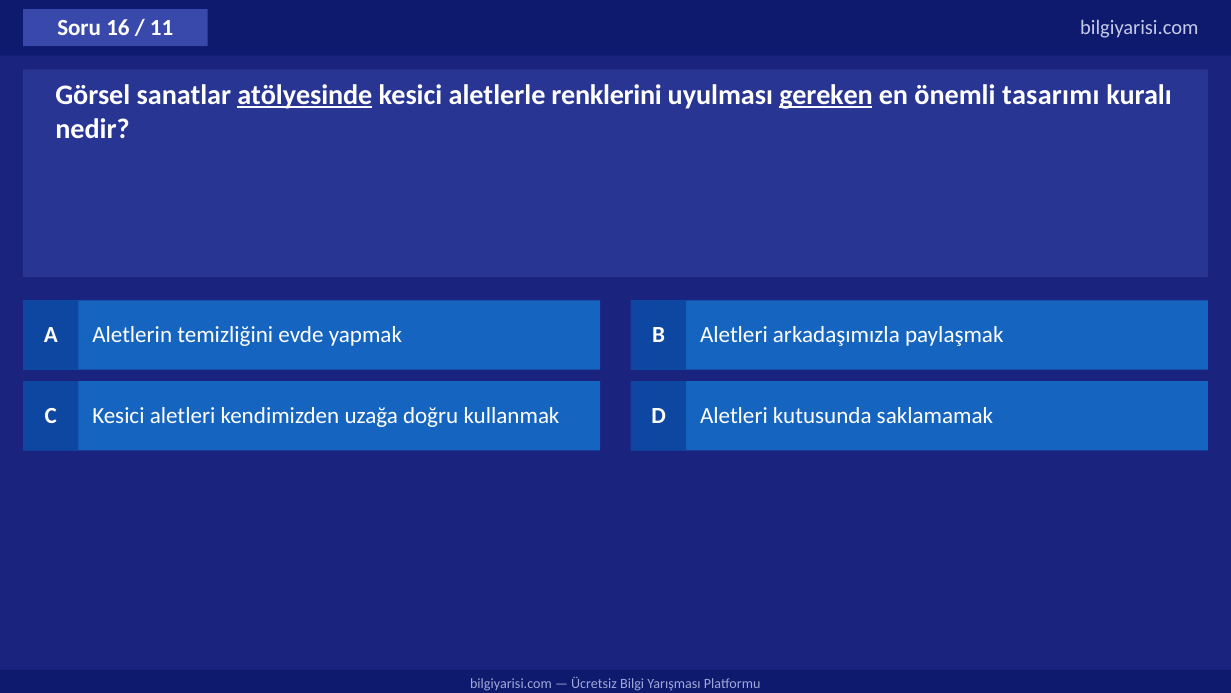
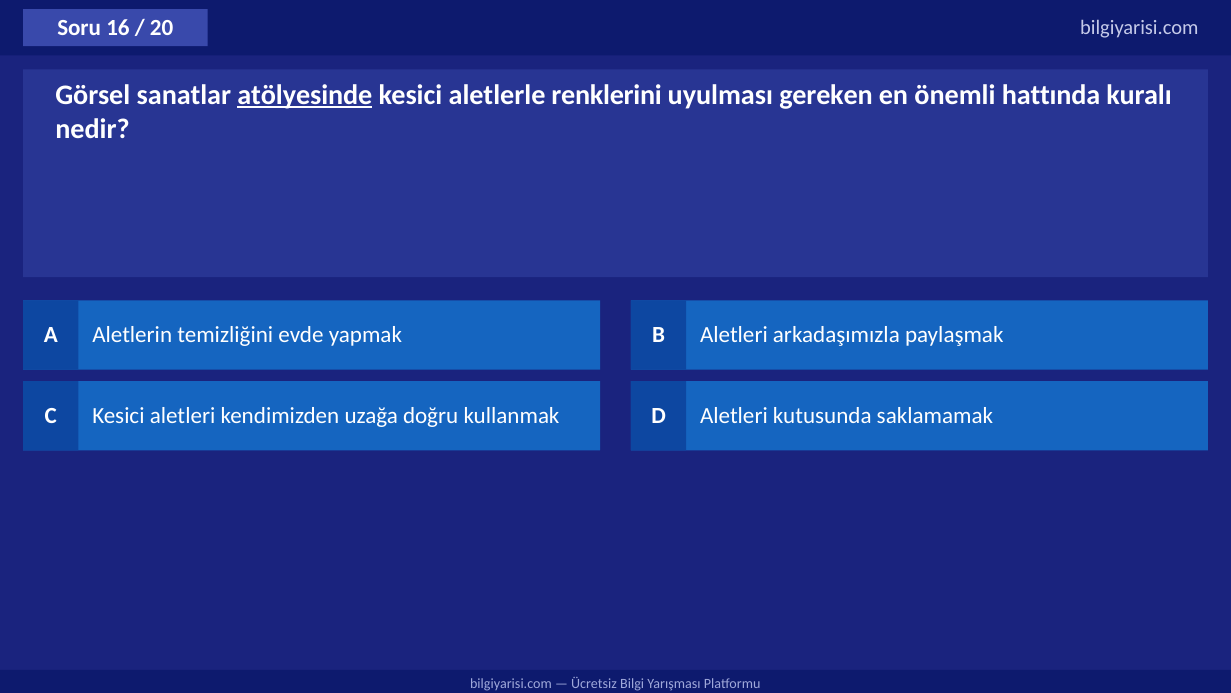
11: 11 -> 20 (162, 28)
gereken underline: present -> none (826, 95)
tasarımı: tasarımı -> hattında (1051, 95)
